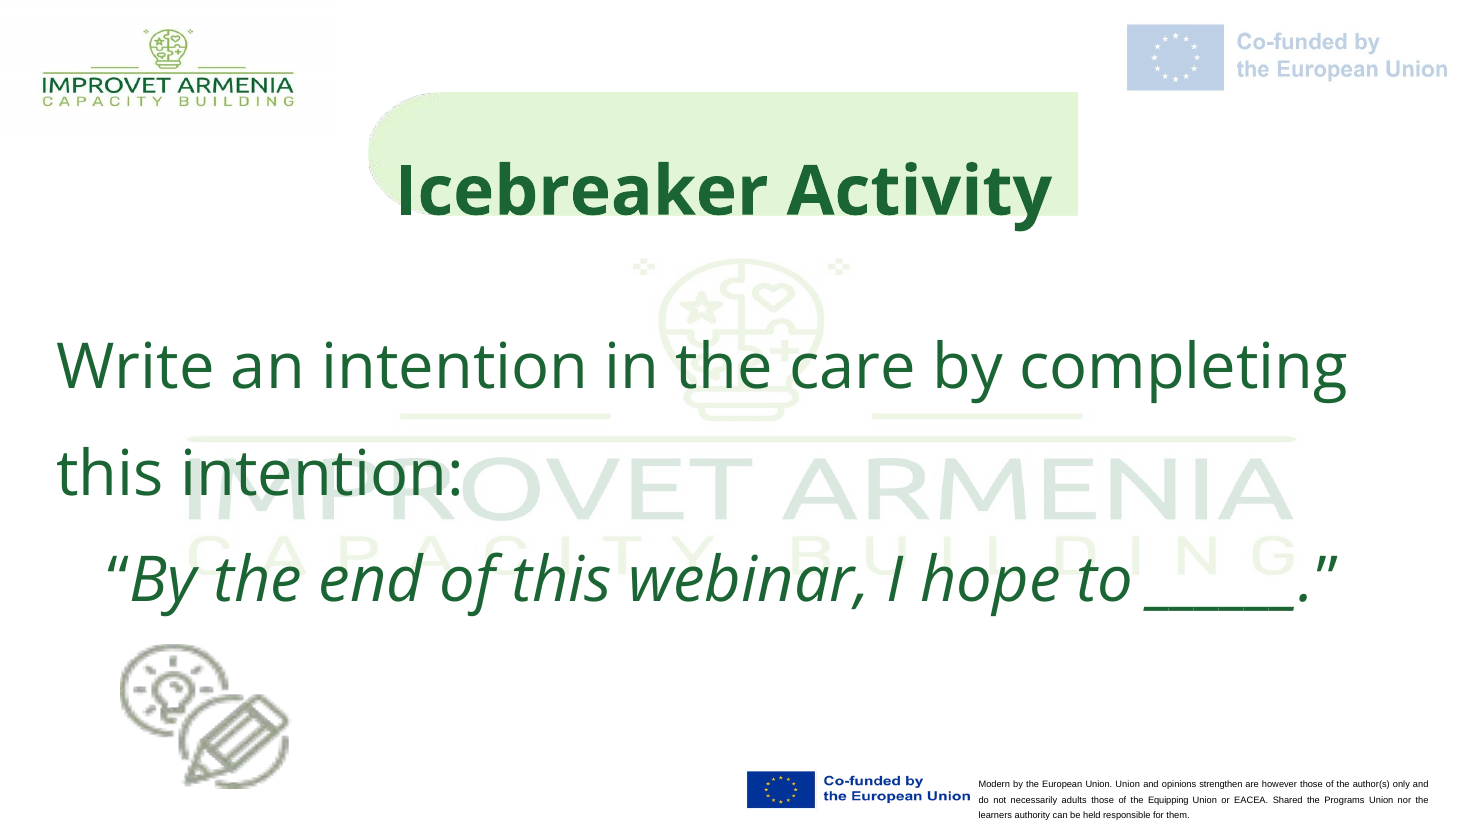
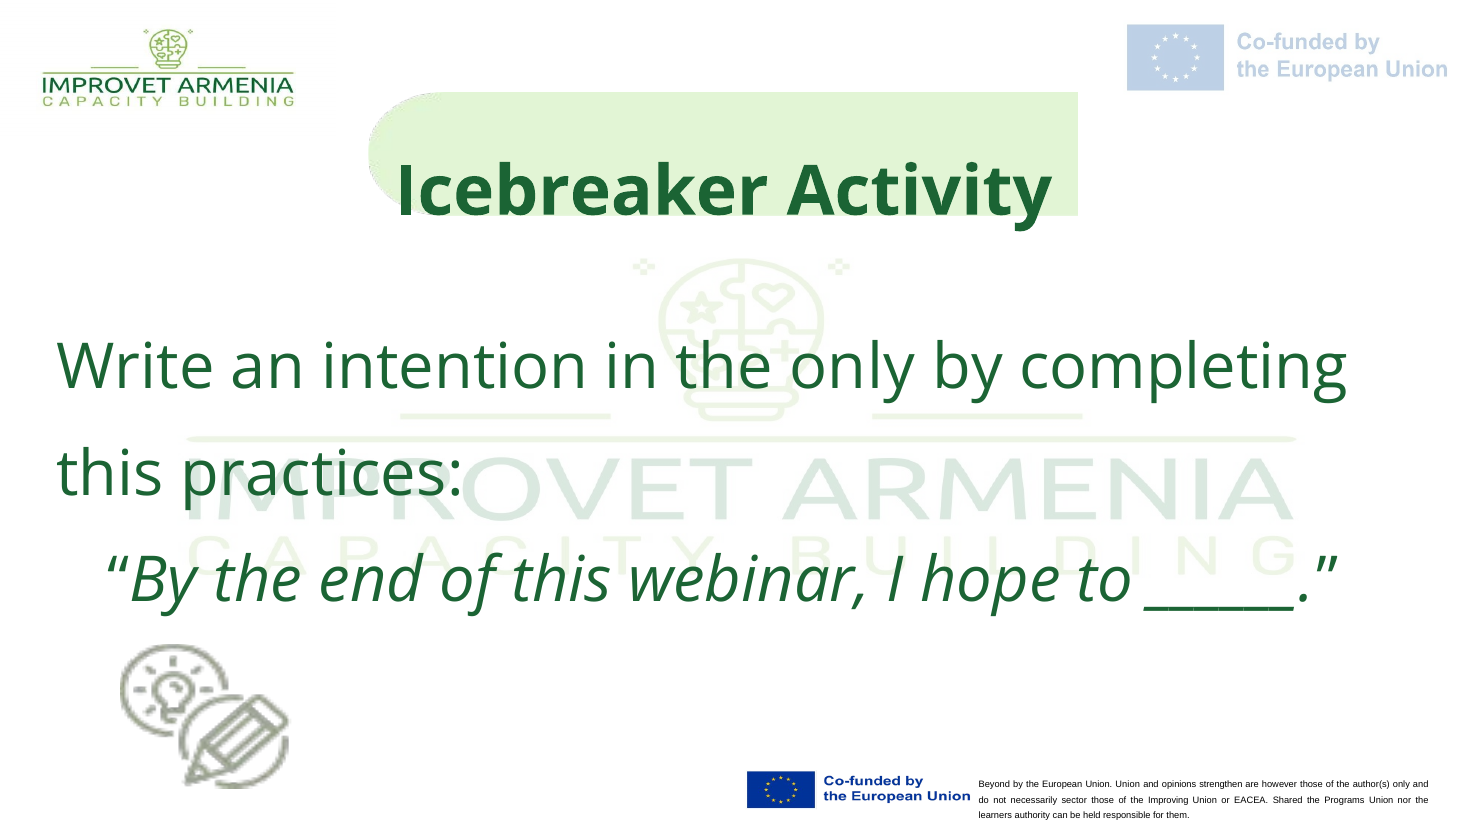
the care: care -> only (852, 368)
this intention: intention -> practices (322, 474)
Modern: Modern -> Beyond (994, 784)
adults: adults -> sector (1074, 800)
Equipping: Equipping -> Improving (1168, 800)
